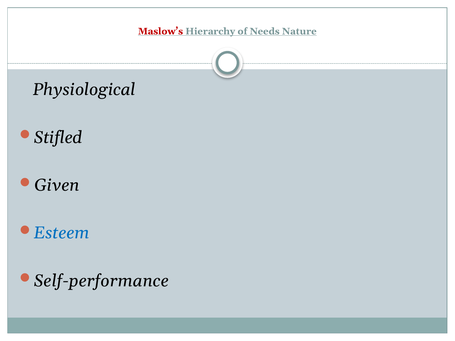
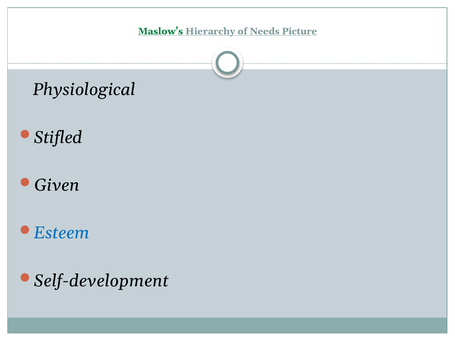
Maslow’s colour: red -> green (160, 31)
Nature: Nature -> Picture (299, 31)
Self-performance: Self-performance -> Self-development (101, 281)
